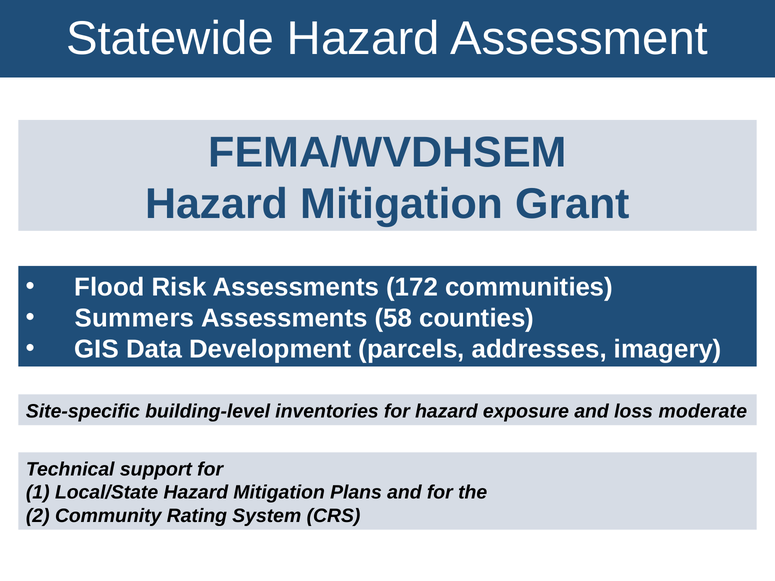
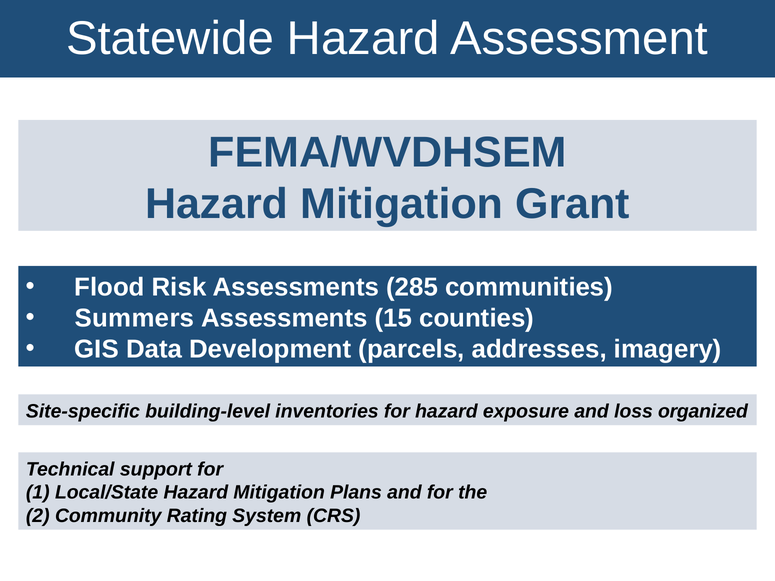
172: 172 -> 285 (412, 287)
58: 58 -> 15 (393, 318)
moderate: moderate -> organized (703, 411)
